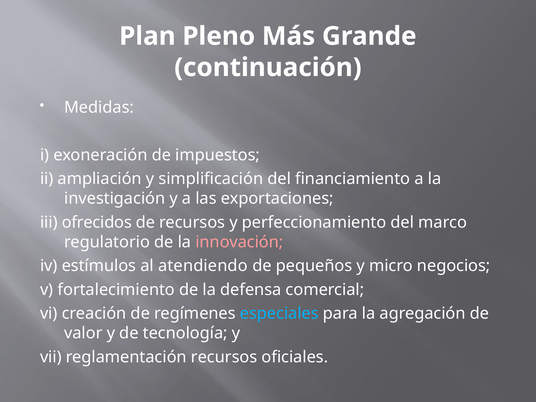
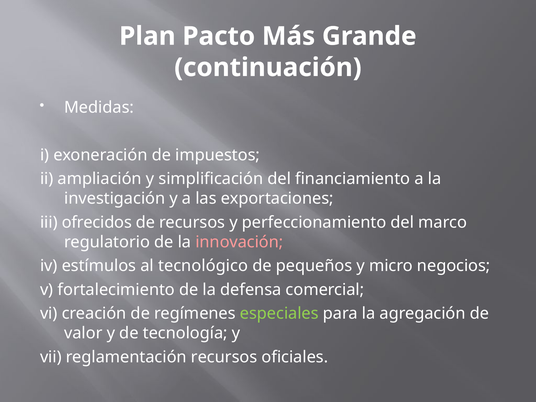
Pleno: Pleno -> Pacto (219, 36)
atendiendo: atendiendo -> tecnológico (203, 266)
especiales colour: light blue -> light green (279, 313)
